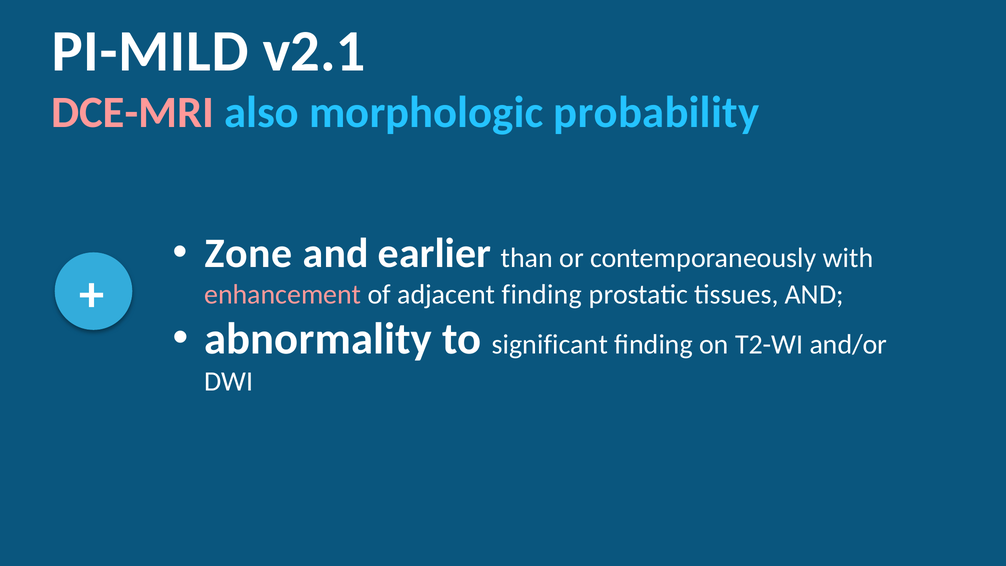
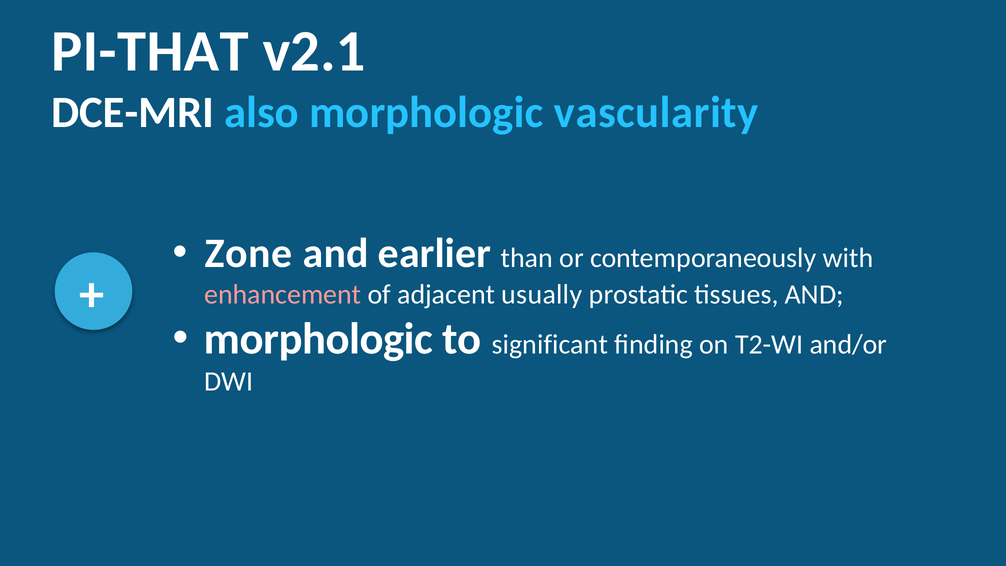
PI-MILD: PI-MILD -> PI-THAT (150, 52)
DCE-MRI colour: pink -> white (133, 113)
probability: probability -> vascularity (656, 113)
adjacent finding: finding -> usually (542, 294)
abnormality: abnormality -> morphologic (318, 339)
